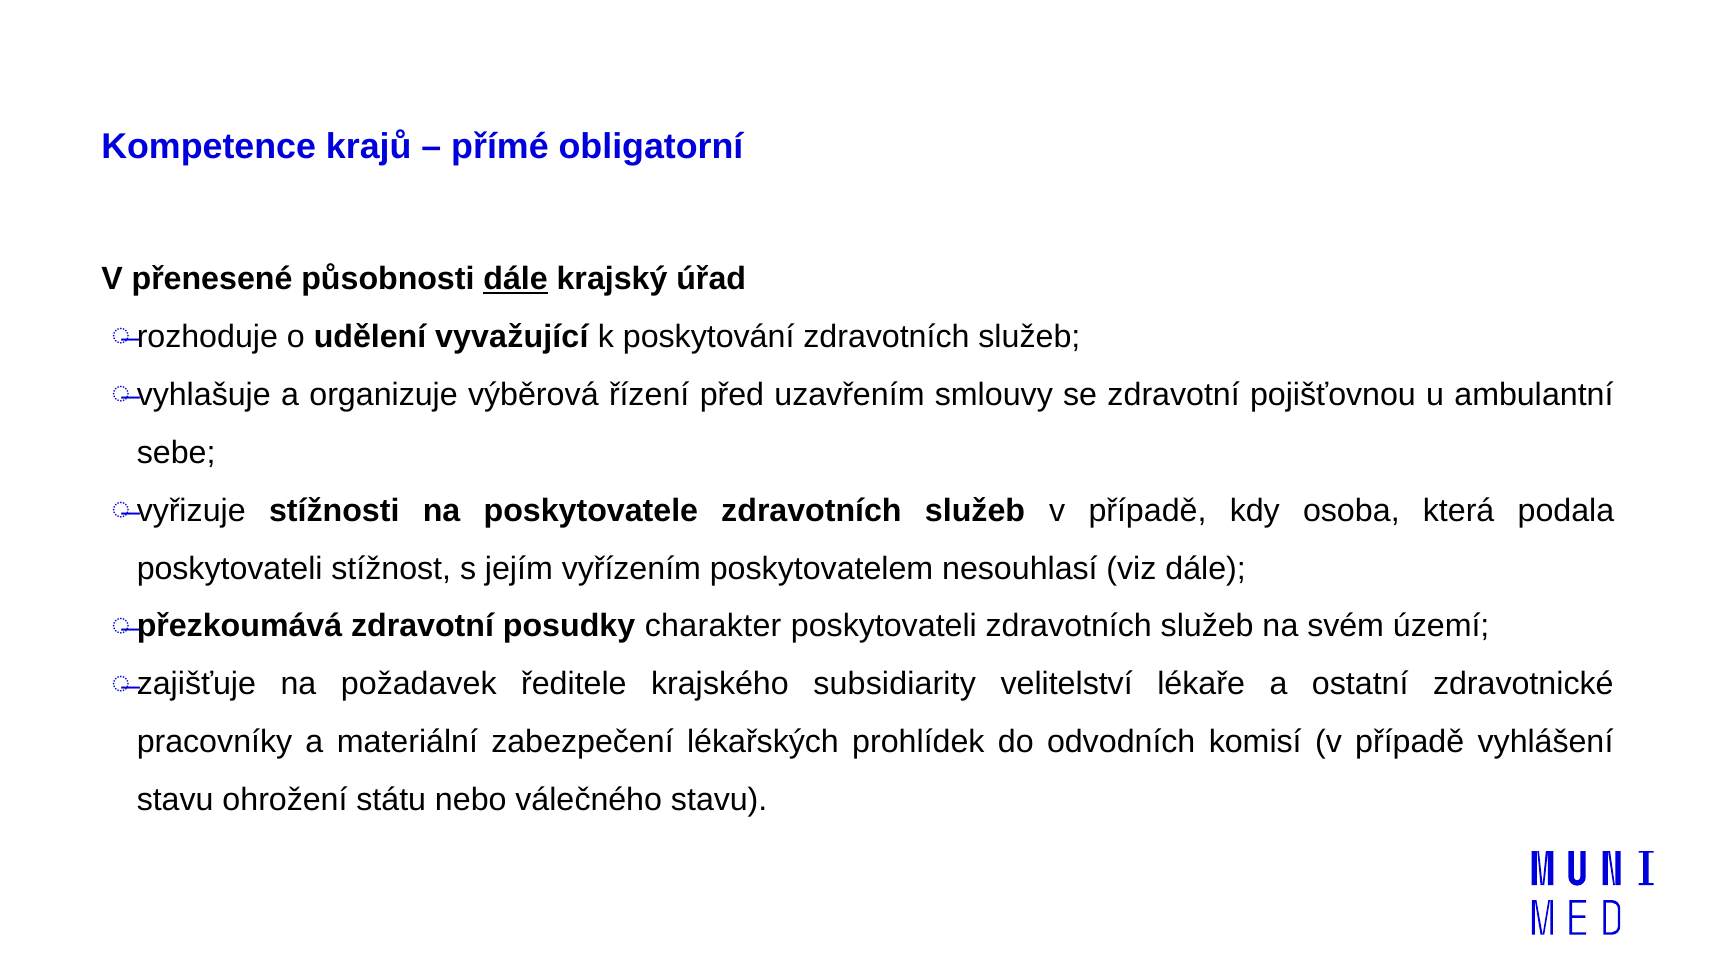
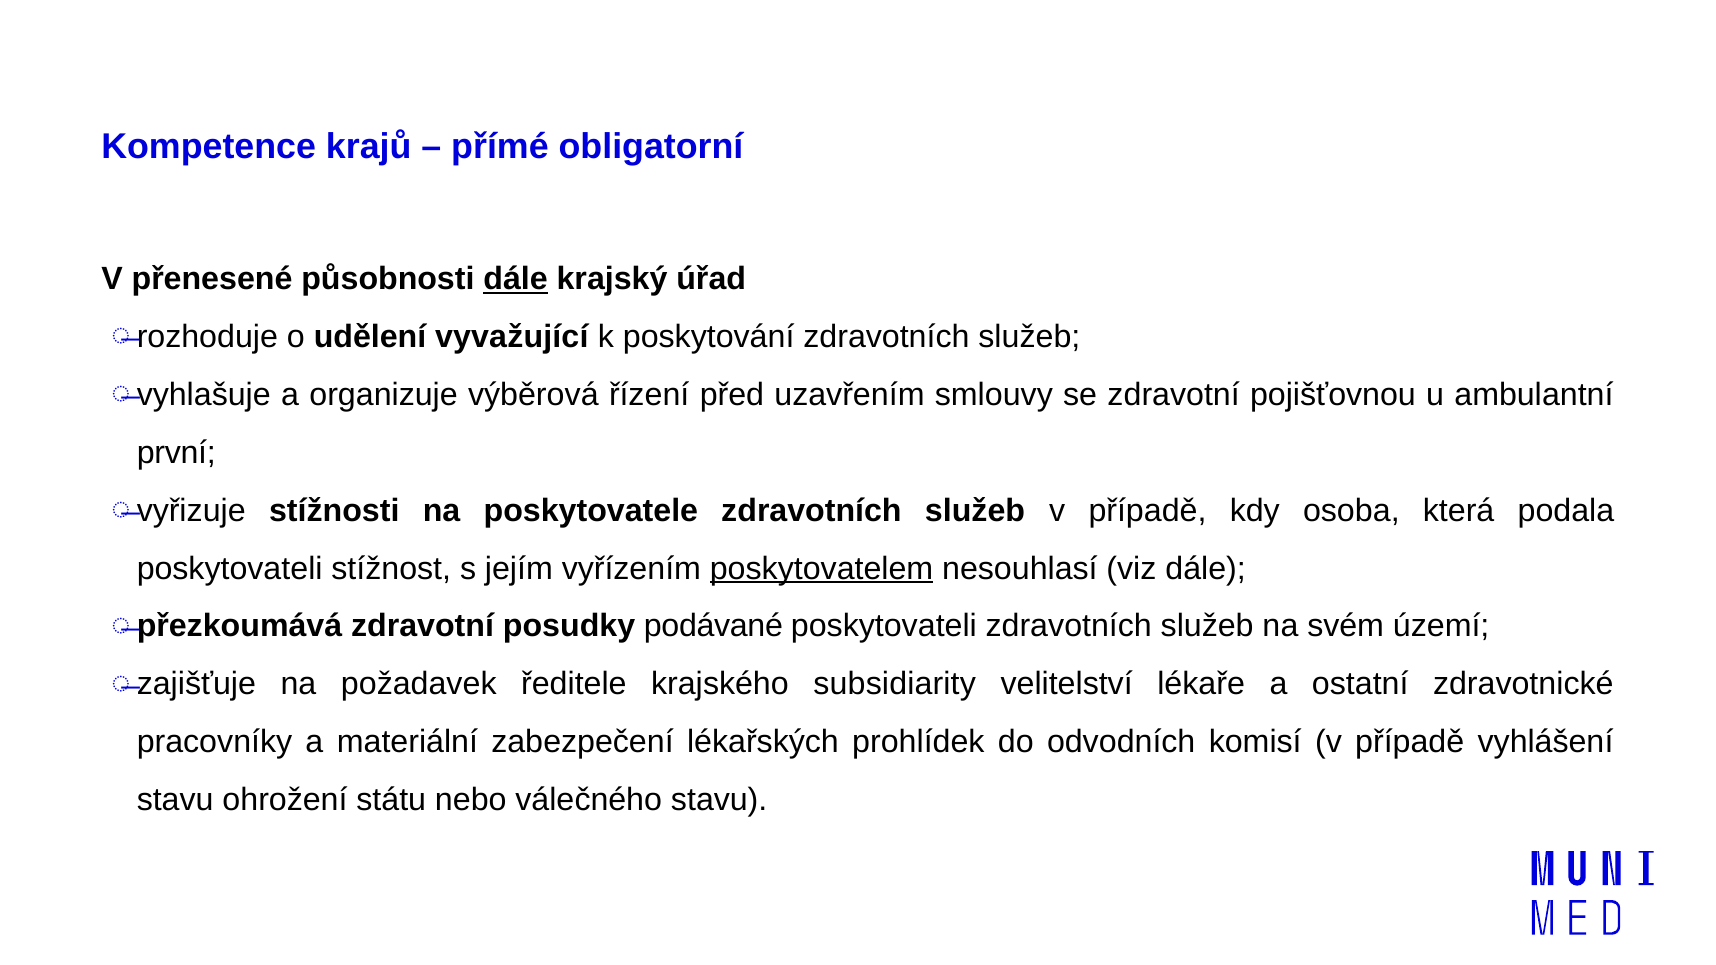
sebe: sebe -> první (176, 453)
poskytovatelem underline: none -> present (822, 569)
charakter: charakter -> podávané (713, 626)
